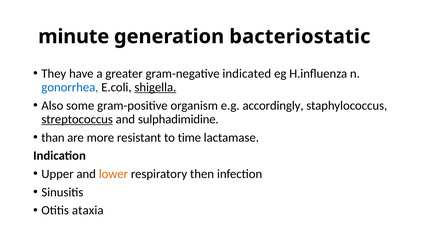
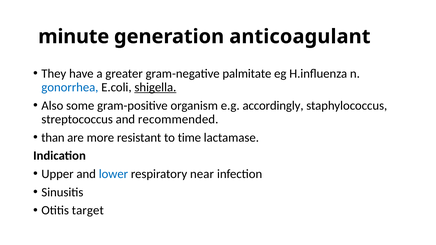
bacteriostatic: bacteriostatic -> anticoagulant (300, 37)
indicated: indicated -> palmitate (247, 74)
streptococcus underline: present -> none (77, 119)
sulphadimidine: sulphadimidine -> recommended (178, 119)
lower colour: orange -> blue (113, 174)
then: then -> near (202, 174)
ataxia: ataxia -> target (88, 211)
